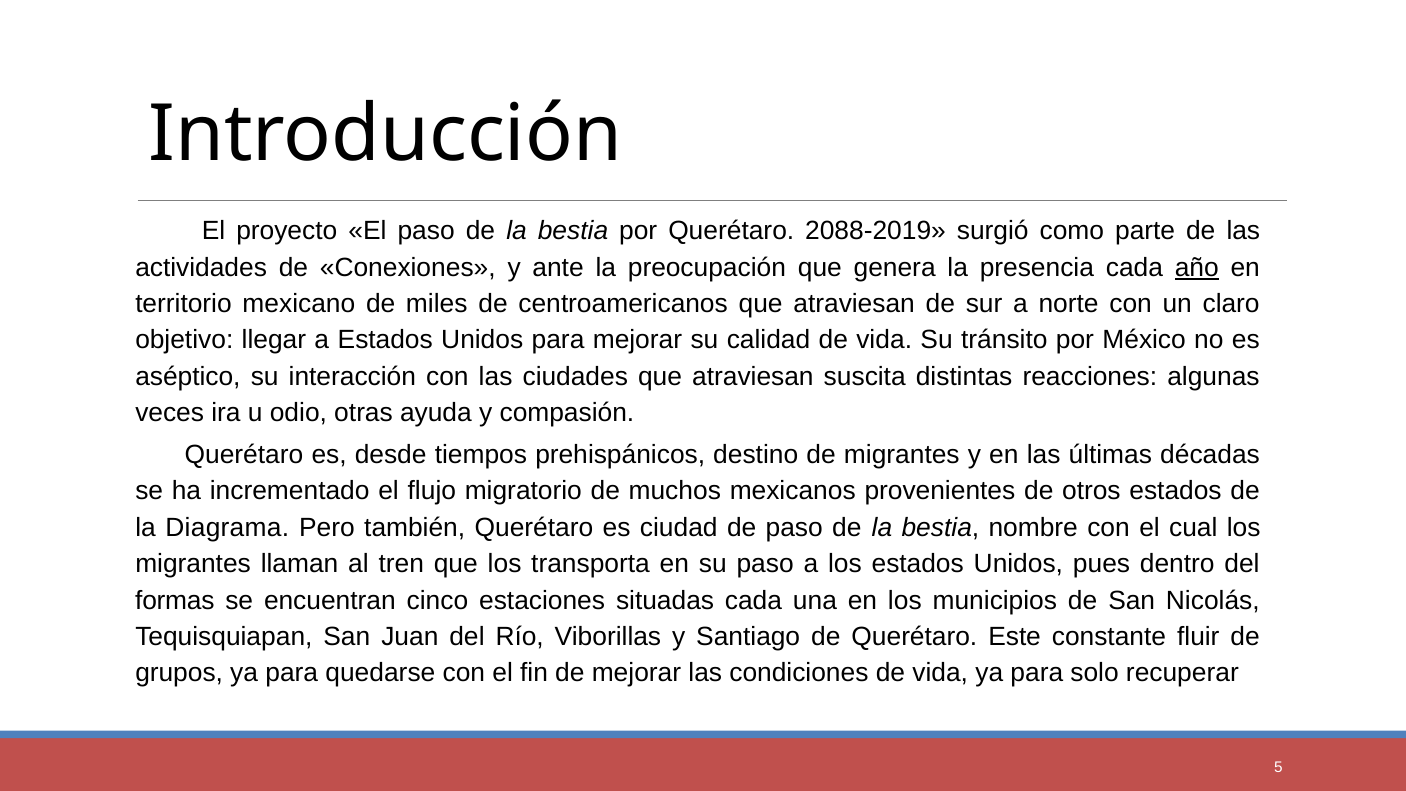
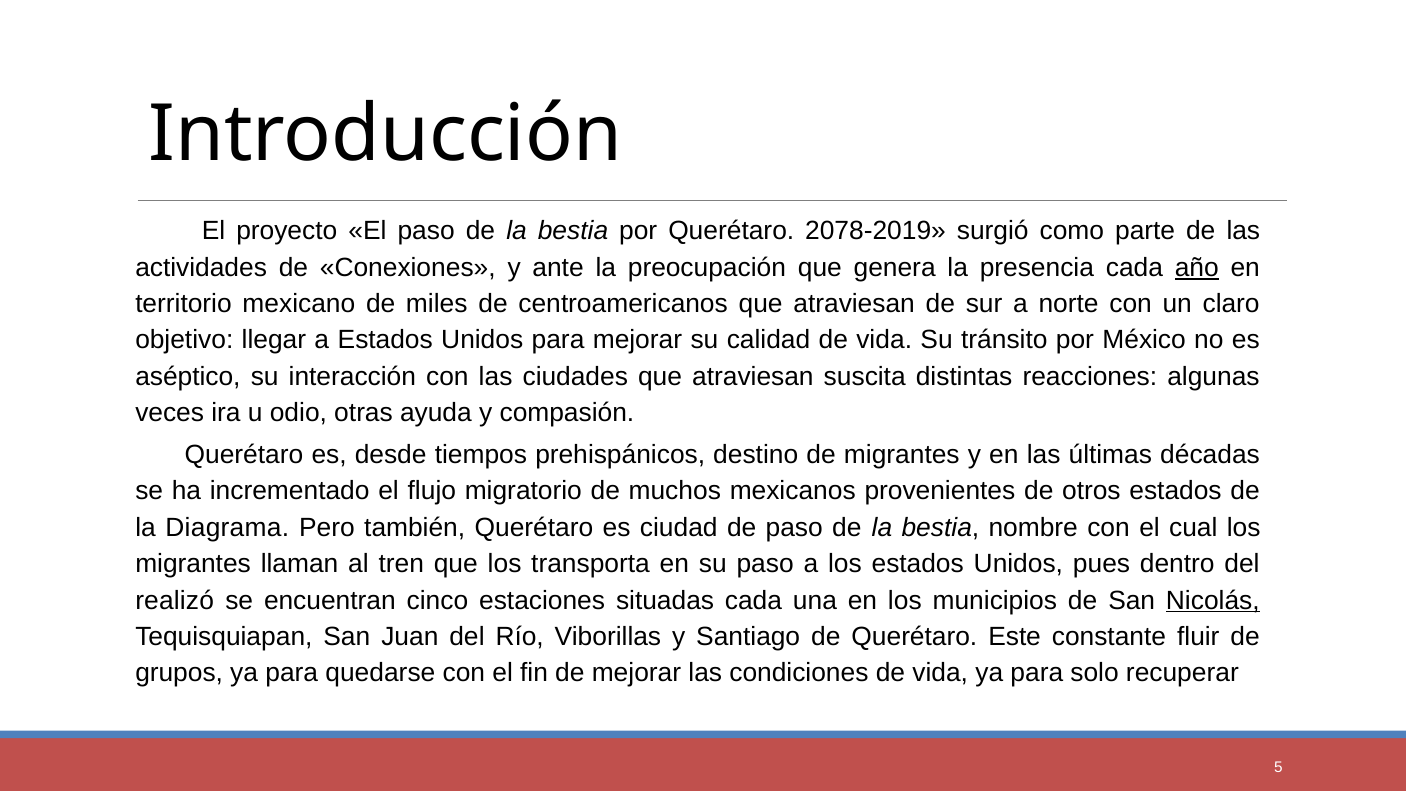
2088-2019: 2088-2019 -> 2078-2019 (875, 231)
formas: formas -> realizó (175, 600)
Nicolás underline: none -> present (1213, 600)
